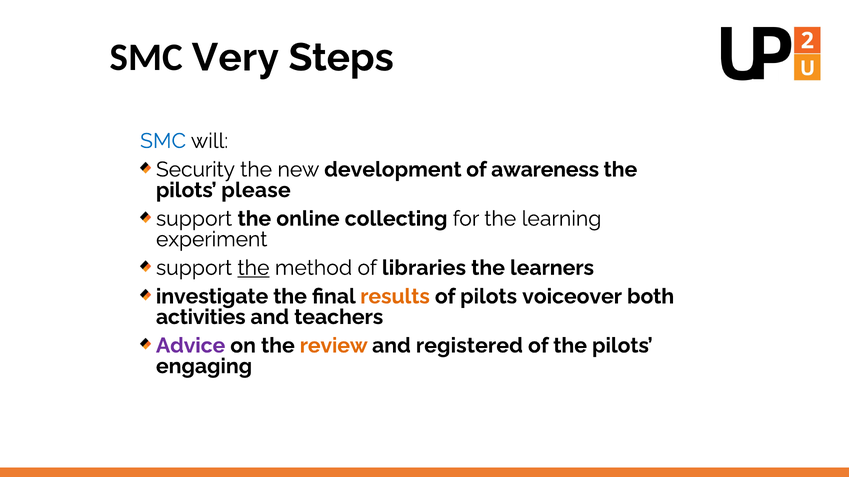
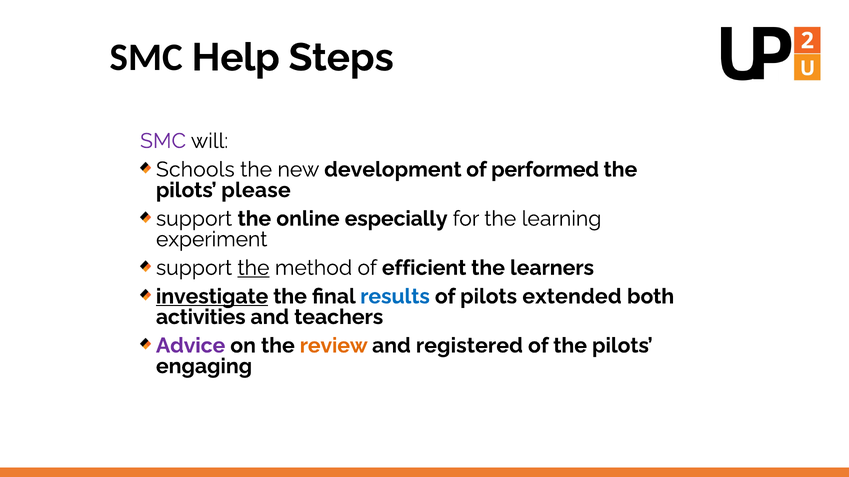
Very: Very -> Help (236, 58)
SMC colour: blue -> purple (163, 141)
Security: Security -> Schools (195, 170)
awareness: awareness -> performed (545, 170)
collecting: collecting -> especially (396, 219)
libraries: libraries -> efficient (424, 268)
investigate underline: none -> present (212, 297)
results colour: orange -> blue (395, 297)
voiceover: voiceover -> extended (572, 297)
